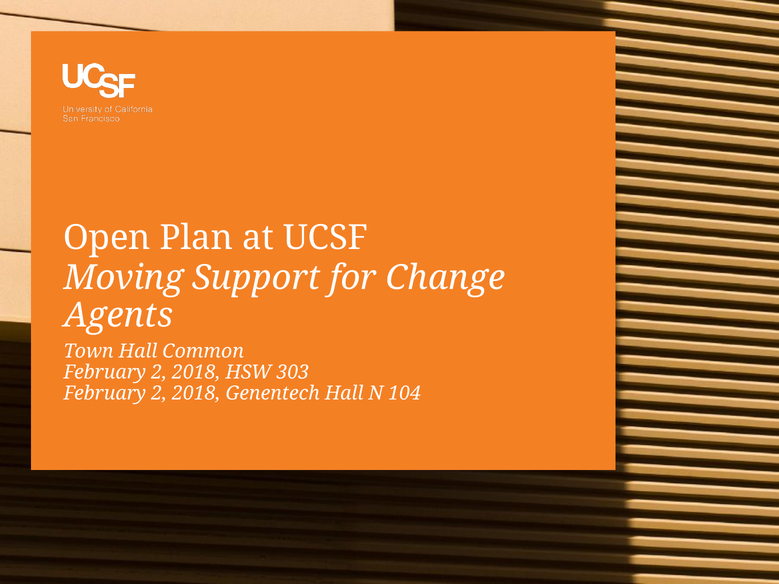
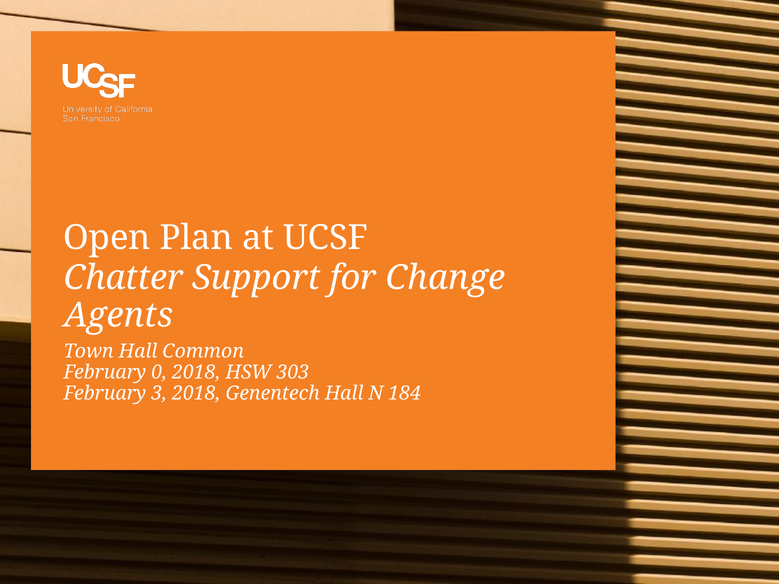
Moving: Moving -> Chatter (123, 278)
2: 2 -> 0 (159, 372)
2: 2 -> 3 (159, 393)
104: 104 -> 184 (405, 393)
